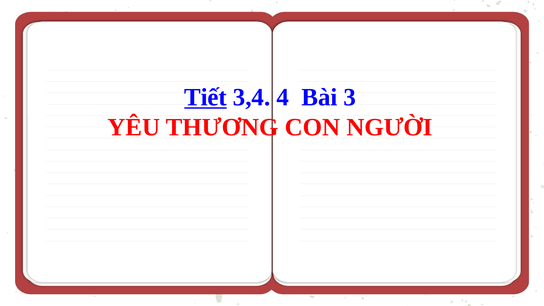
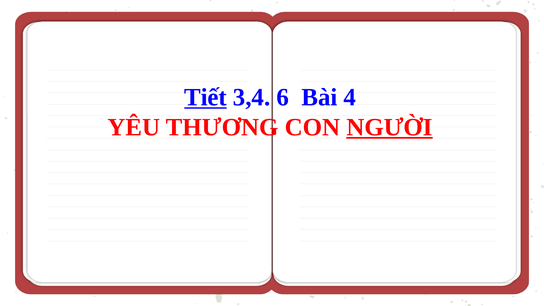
4: 4 -> 6 (283, 97)
3: 3 -> 4 (350, 97)
NGƯỜI underline: none -> present (389, 127)
